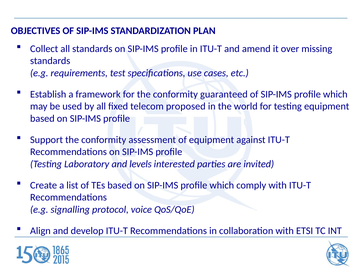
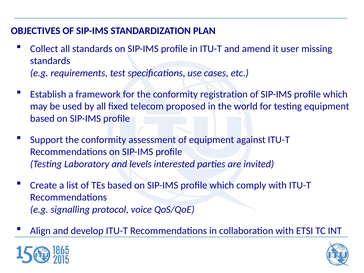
over: over -> user (290, 49)
guaranteed: guaranteed -> registration (224, 94)
